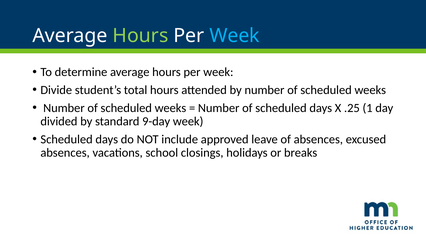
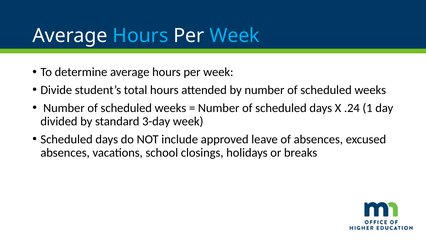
Hours colour: light green -> light blue (140, 36)
.25: .25 -> .24 (352, 108)
9-day: 9-day -> 3-day (156, 121)
